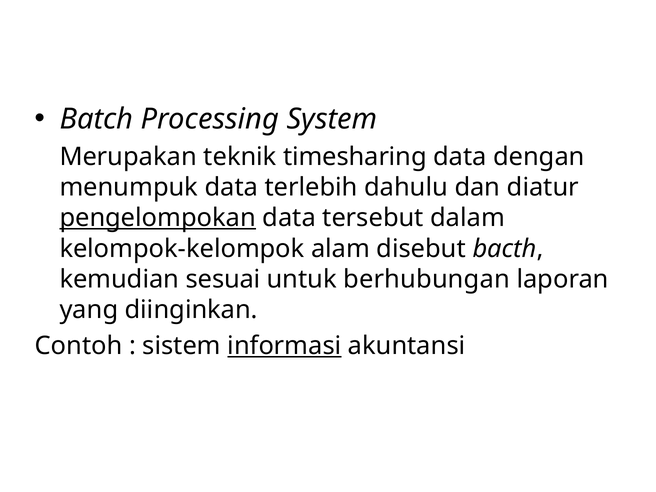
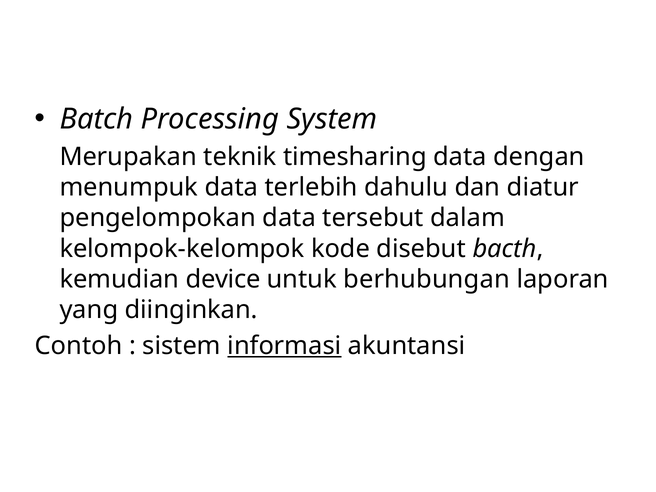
pengelompokan underline: present -> none (158, 218)
alam: alam -> kode (341, 249)
sesuai: sesuai -> device (223, 279)
